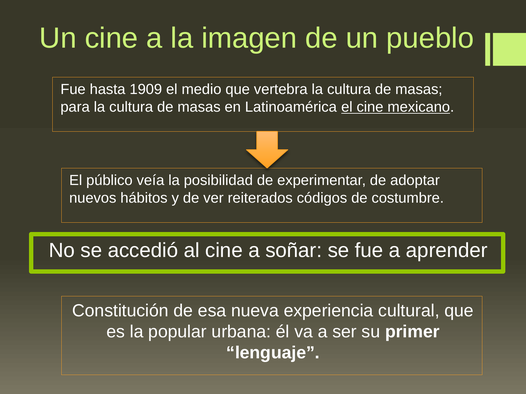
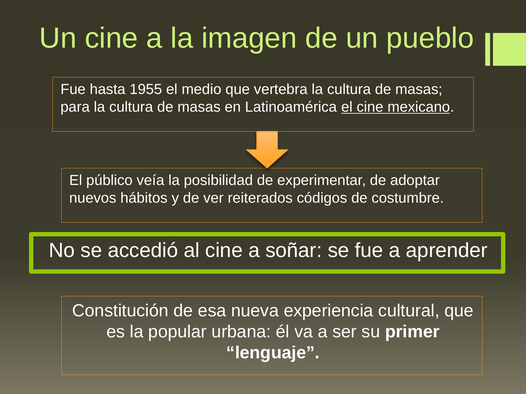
1909: 1909 -> 1955 (146, 90)
